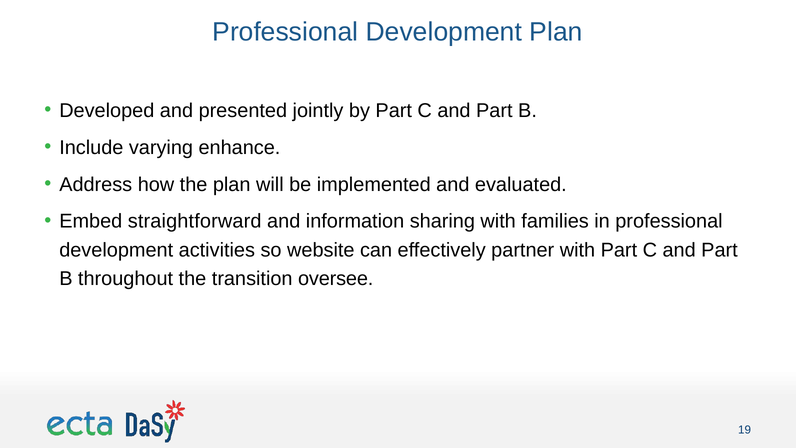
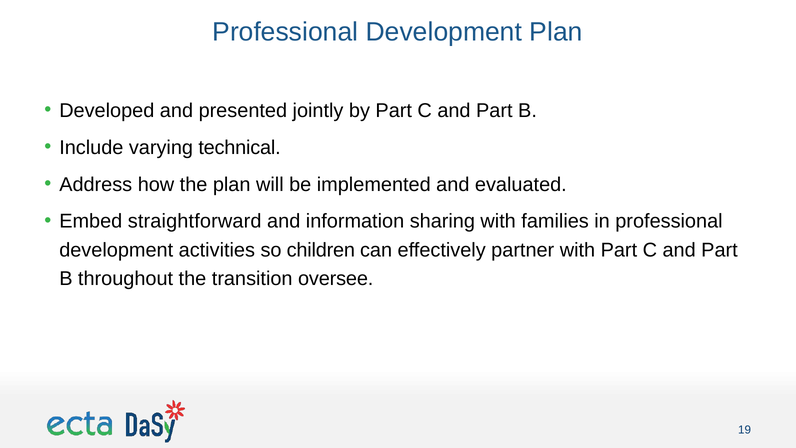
enhance: enhance -> technical (240, 147)
website: website -> children (321, 250)
